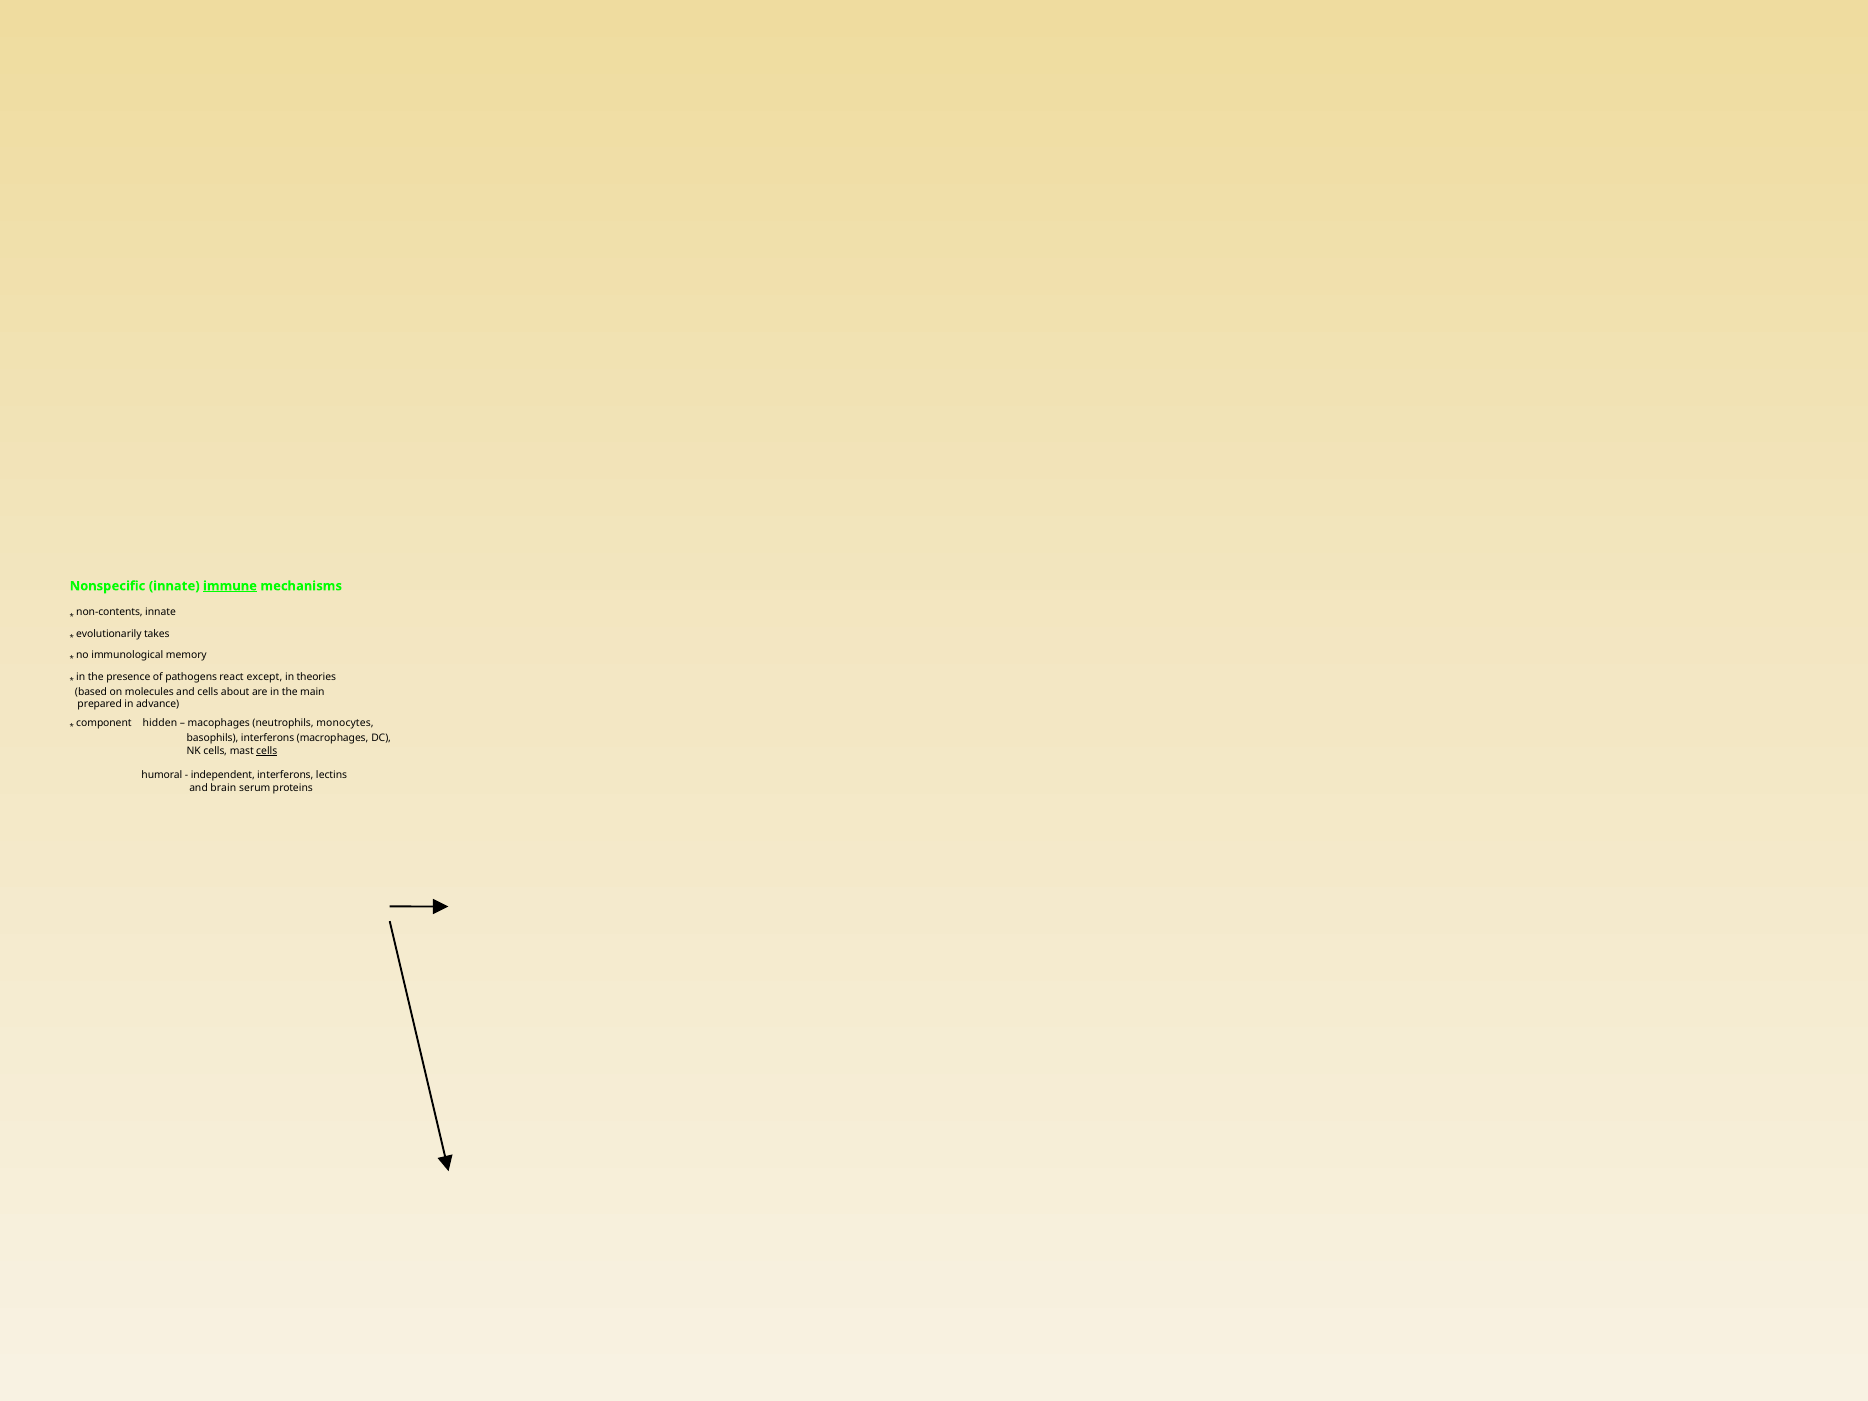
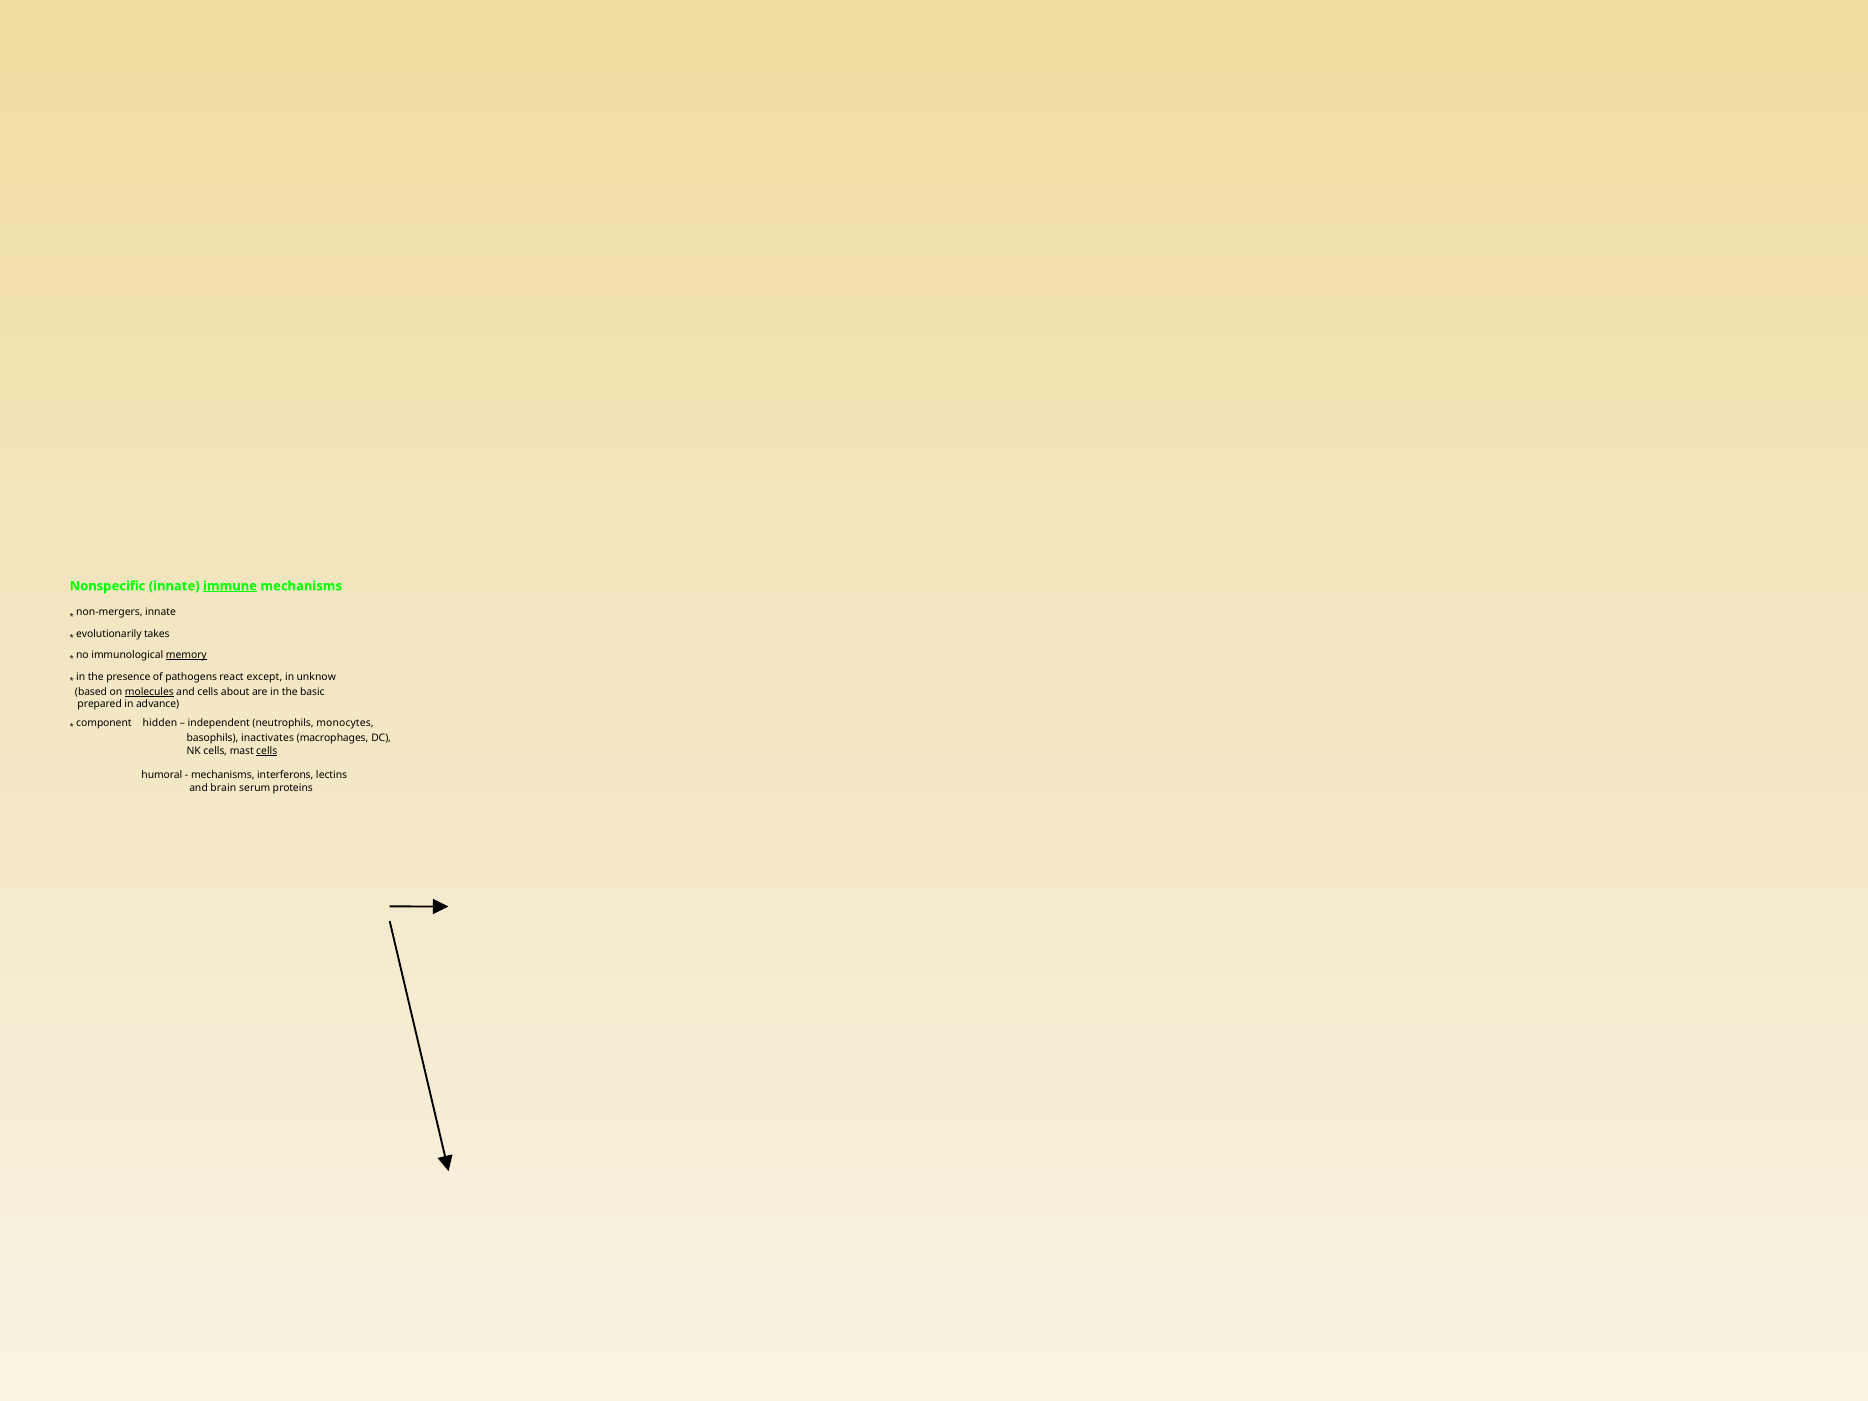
non-contents: non-contents -> non-mergers (109, 612)
memory underline: none -> present (186, 655)
theories: theories -> unknow (316, 677)
molecules underline: none -> present (149, 692)
main: main -> basic (312, 692)
macophages: macophages -> independent (219, 723)
basophils interferons: interferons -> inactivates (268, 738)
independent: independent -> mechanisms (223, 775)
